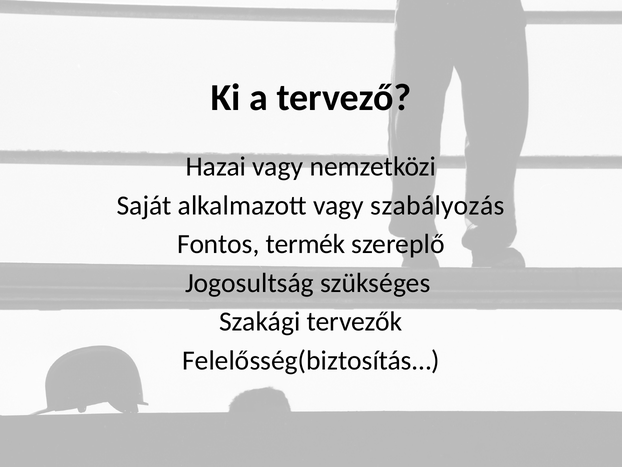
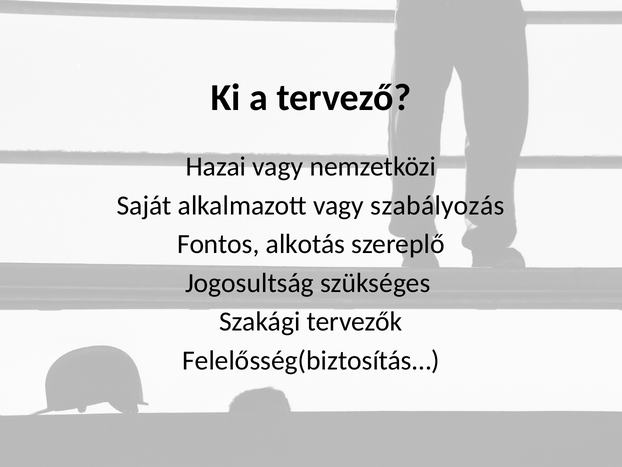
termék: termék -> alkotás (306, 244)
